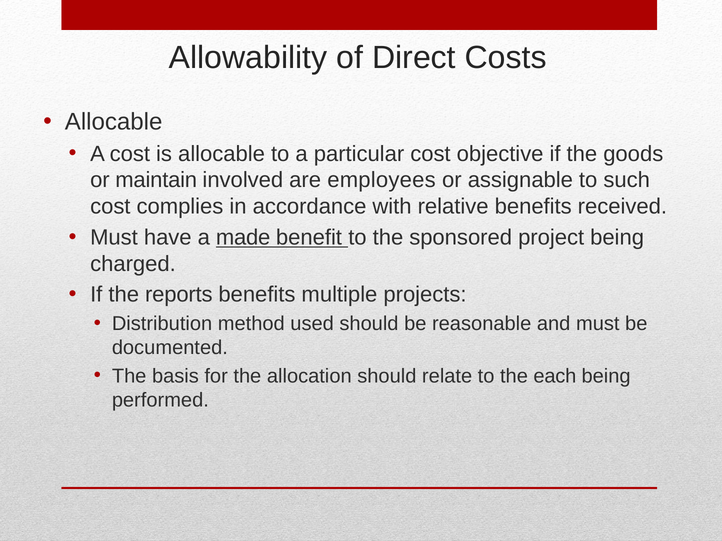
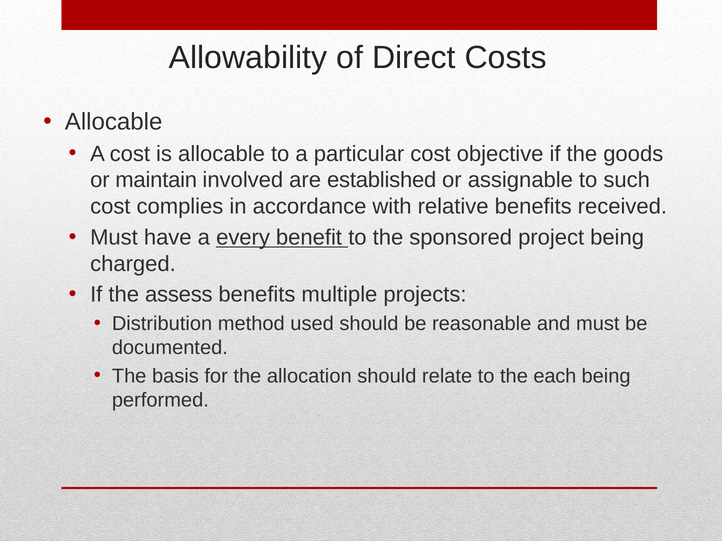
employees: employees -> established (382, 180)
made: made -> every (243, 238)
reports: reports -> assess (179, 295)
